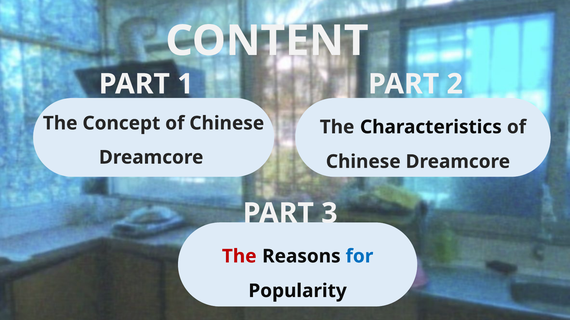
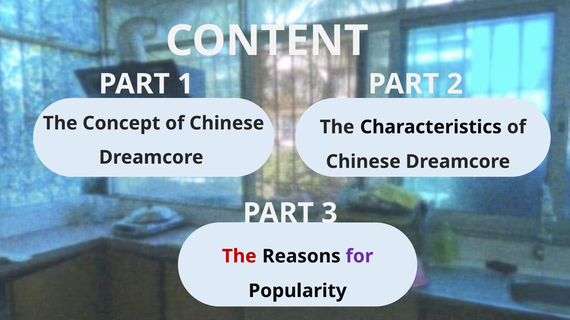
for colour: blue -> purple (359, 257)
